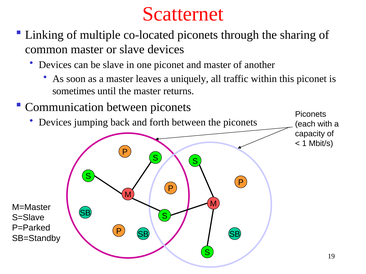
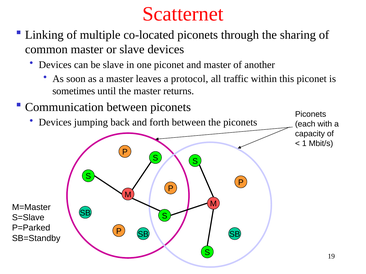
uniquely: uniquely -> protocol (190, 79)
